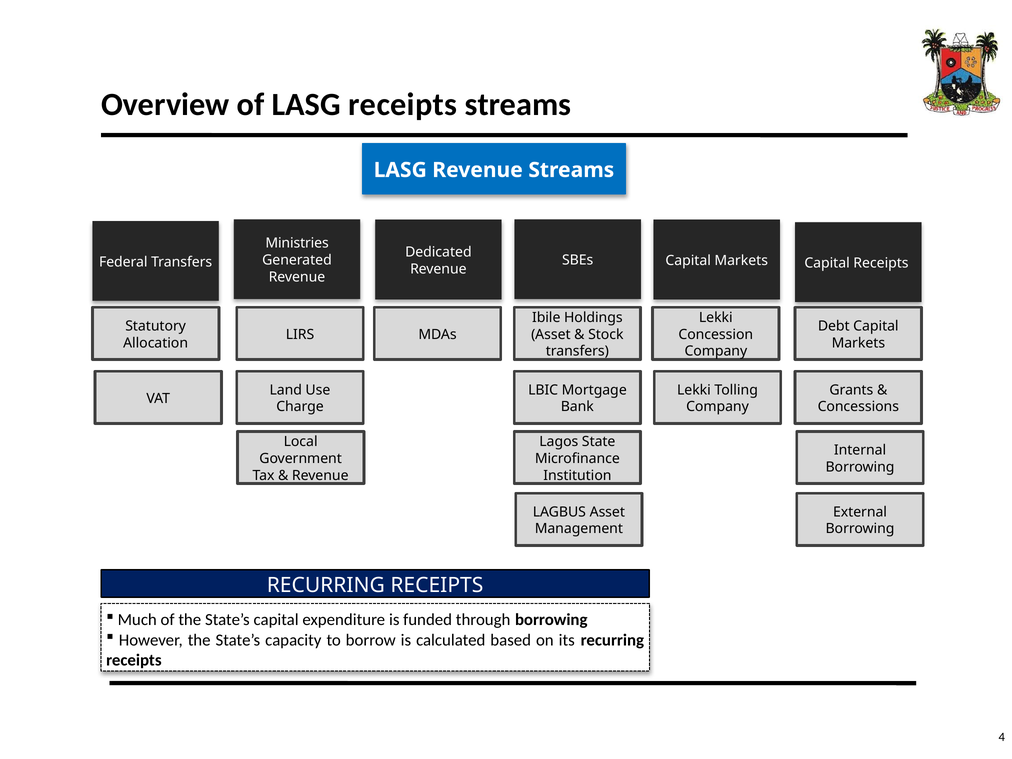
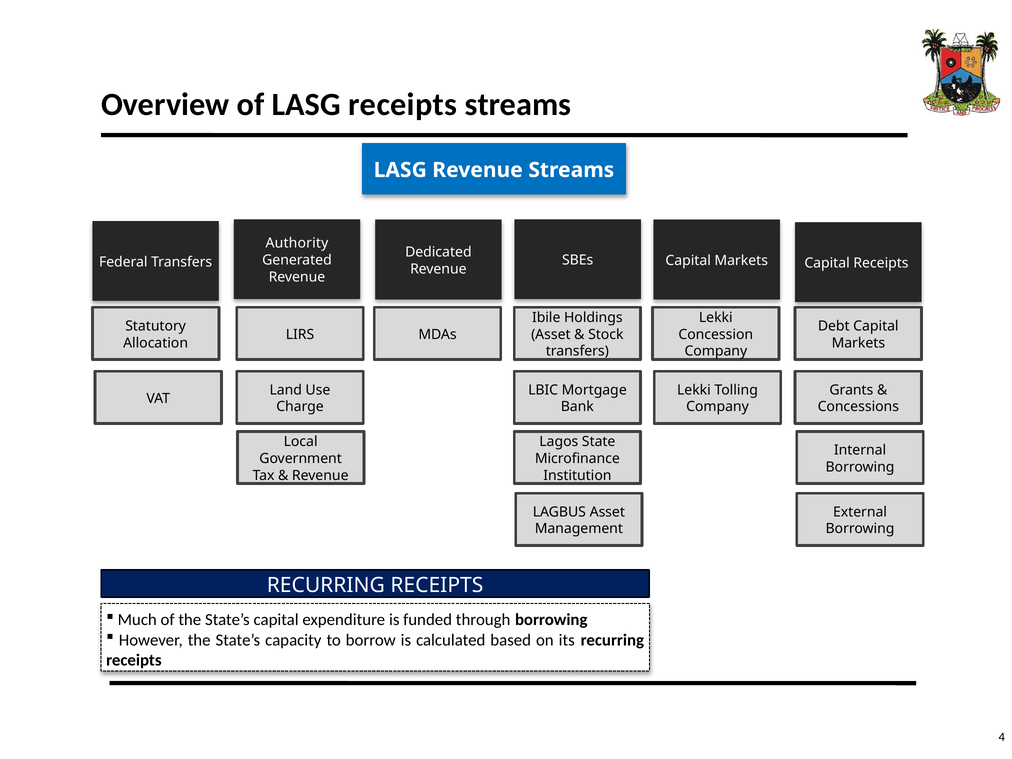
Ministries: Ministries -> Authority (297, 243)
